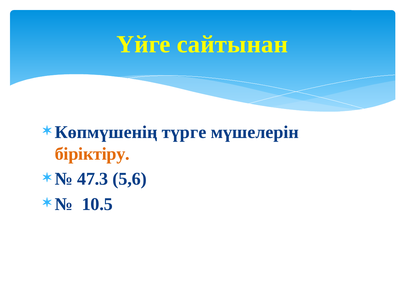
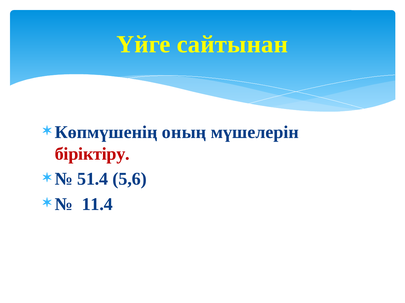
түрге: түрге -> оның (184, 133)
біріктіру colour: orange -> red (92, 154)
47.3: 47.3 -> 51.4 (93, 179)
10.5: 10.5 -> 11.4 (97, 205)
